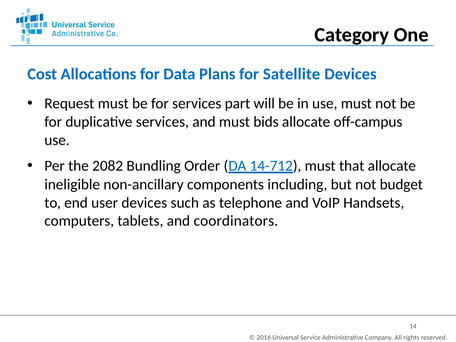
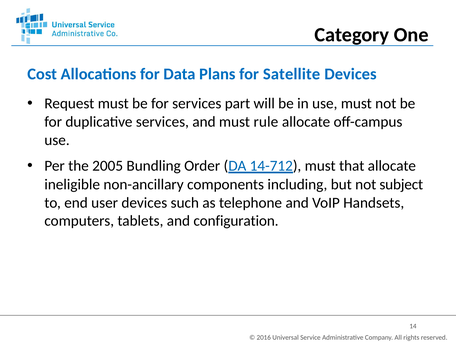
bids: bids -> rule (266, 122)
2082: 2082 -> 2005 (108, 166)
budget: budget -> subject (401, 184)
coordinators: coordinators -> configuration (236, 221)
